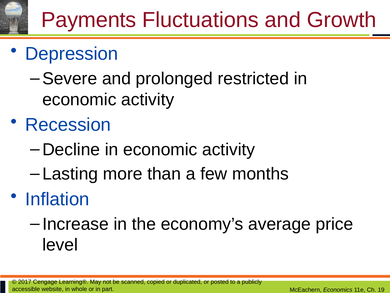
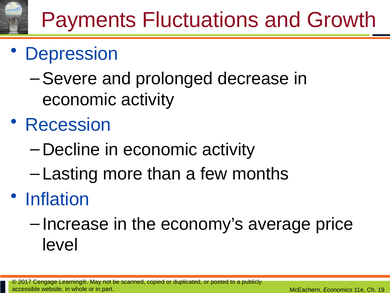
restricted: restricted -> decrease (253, 79)
